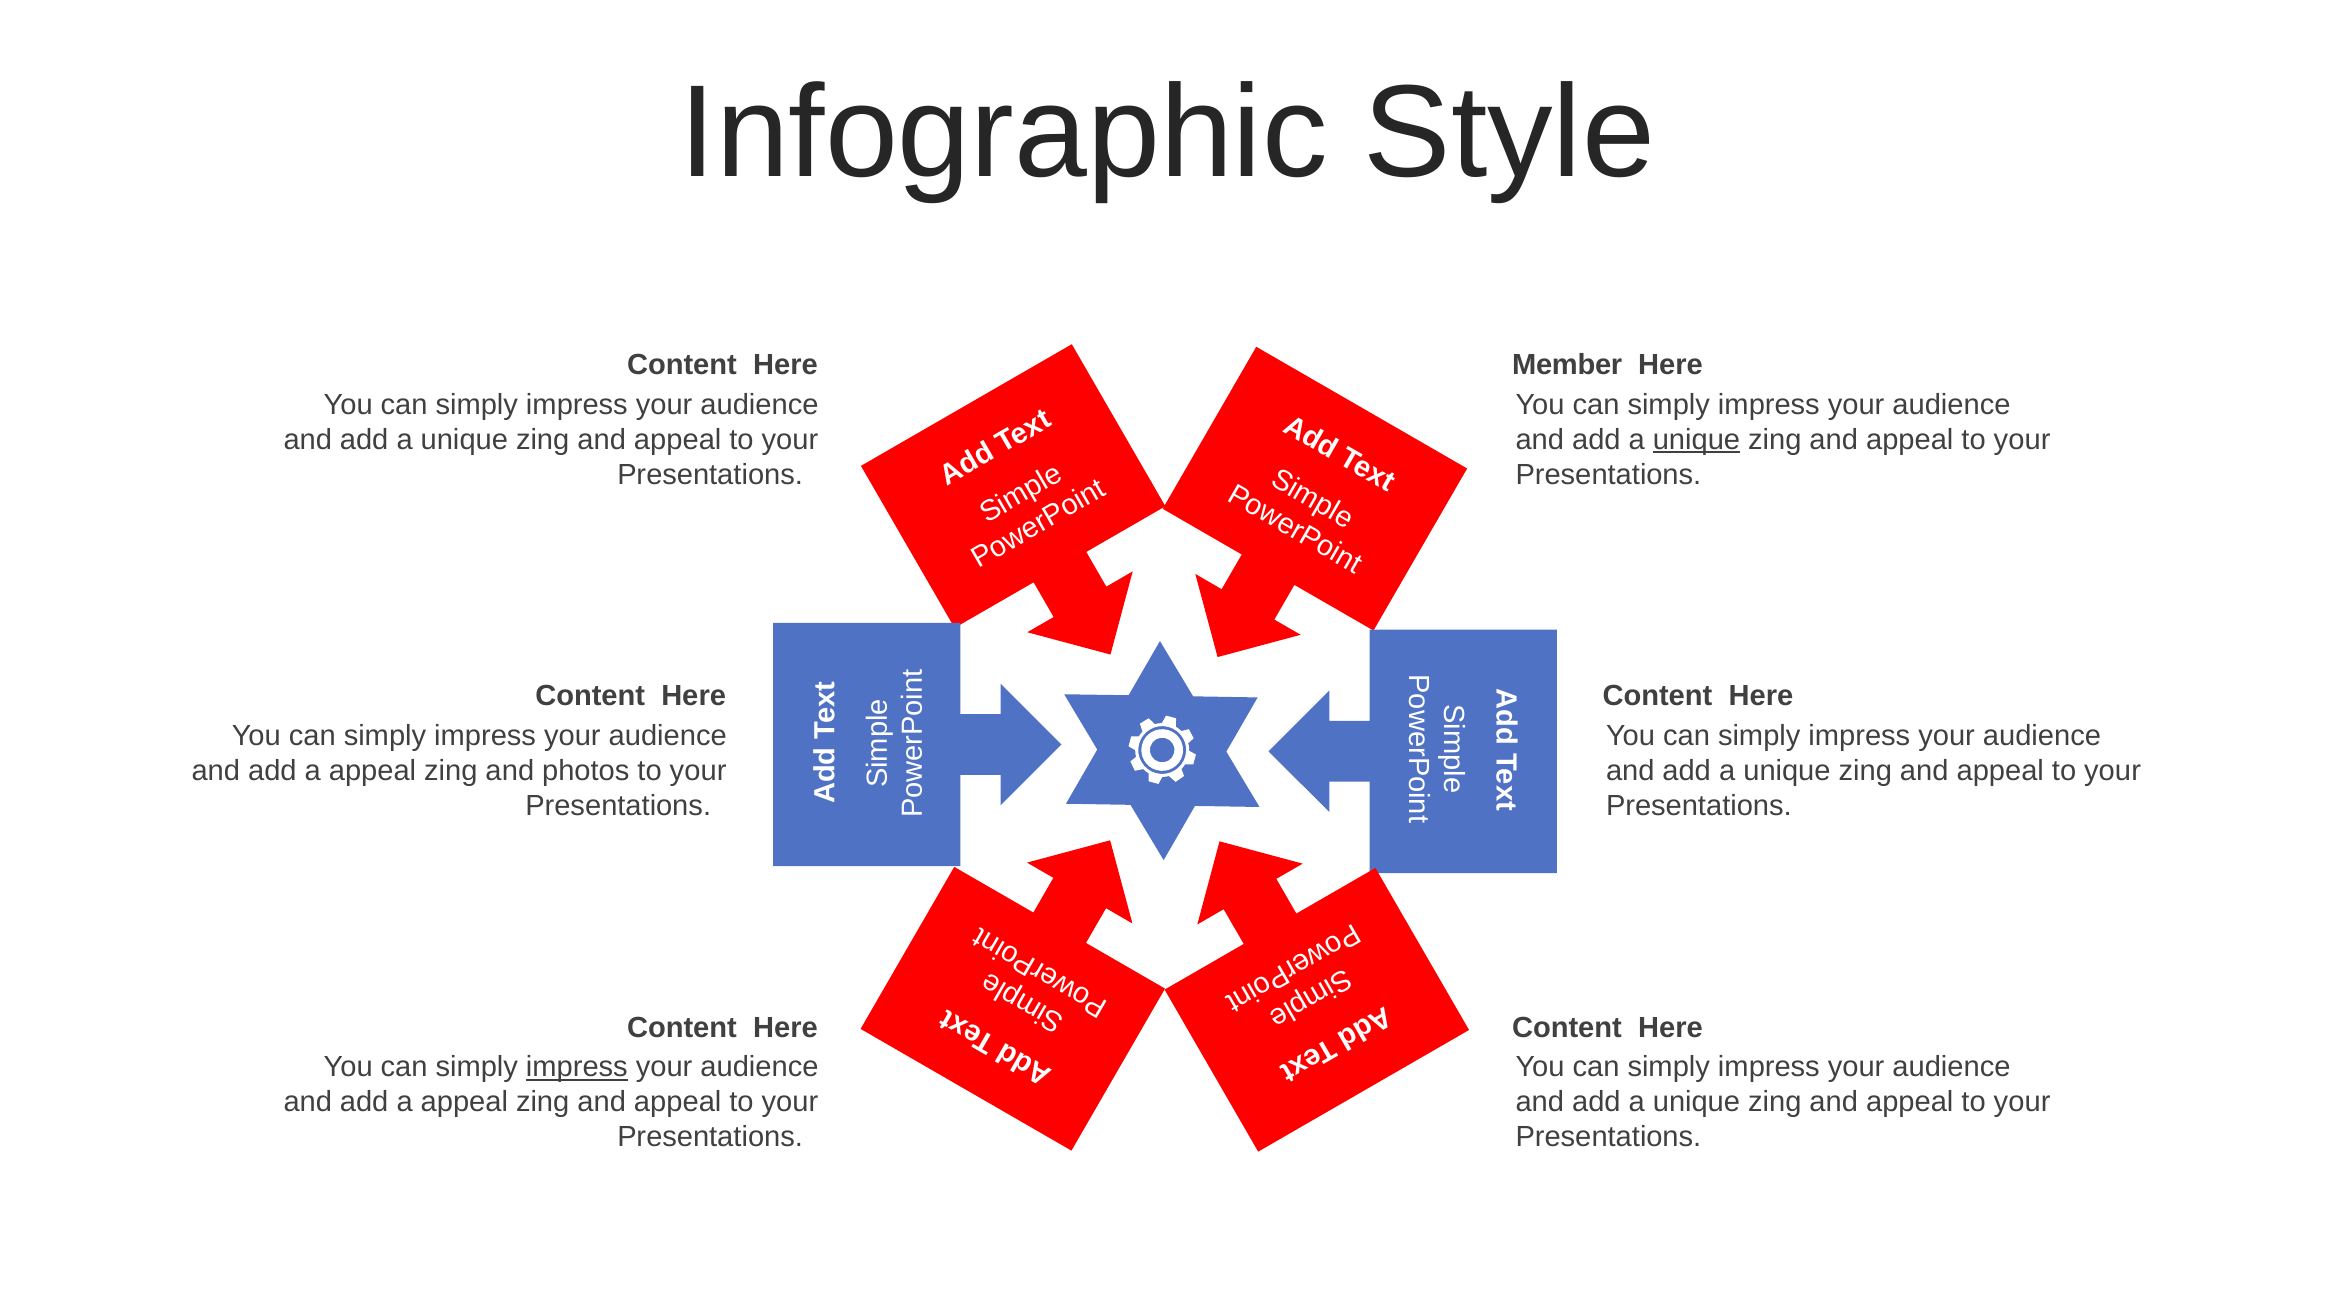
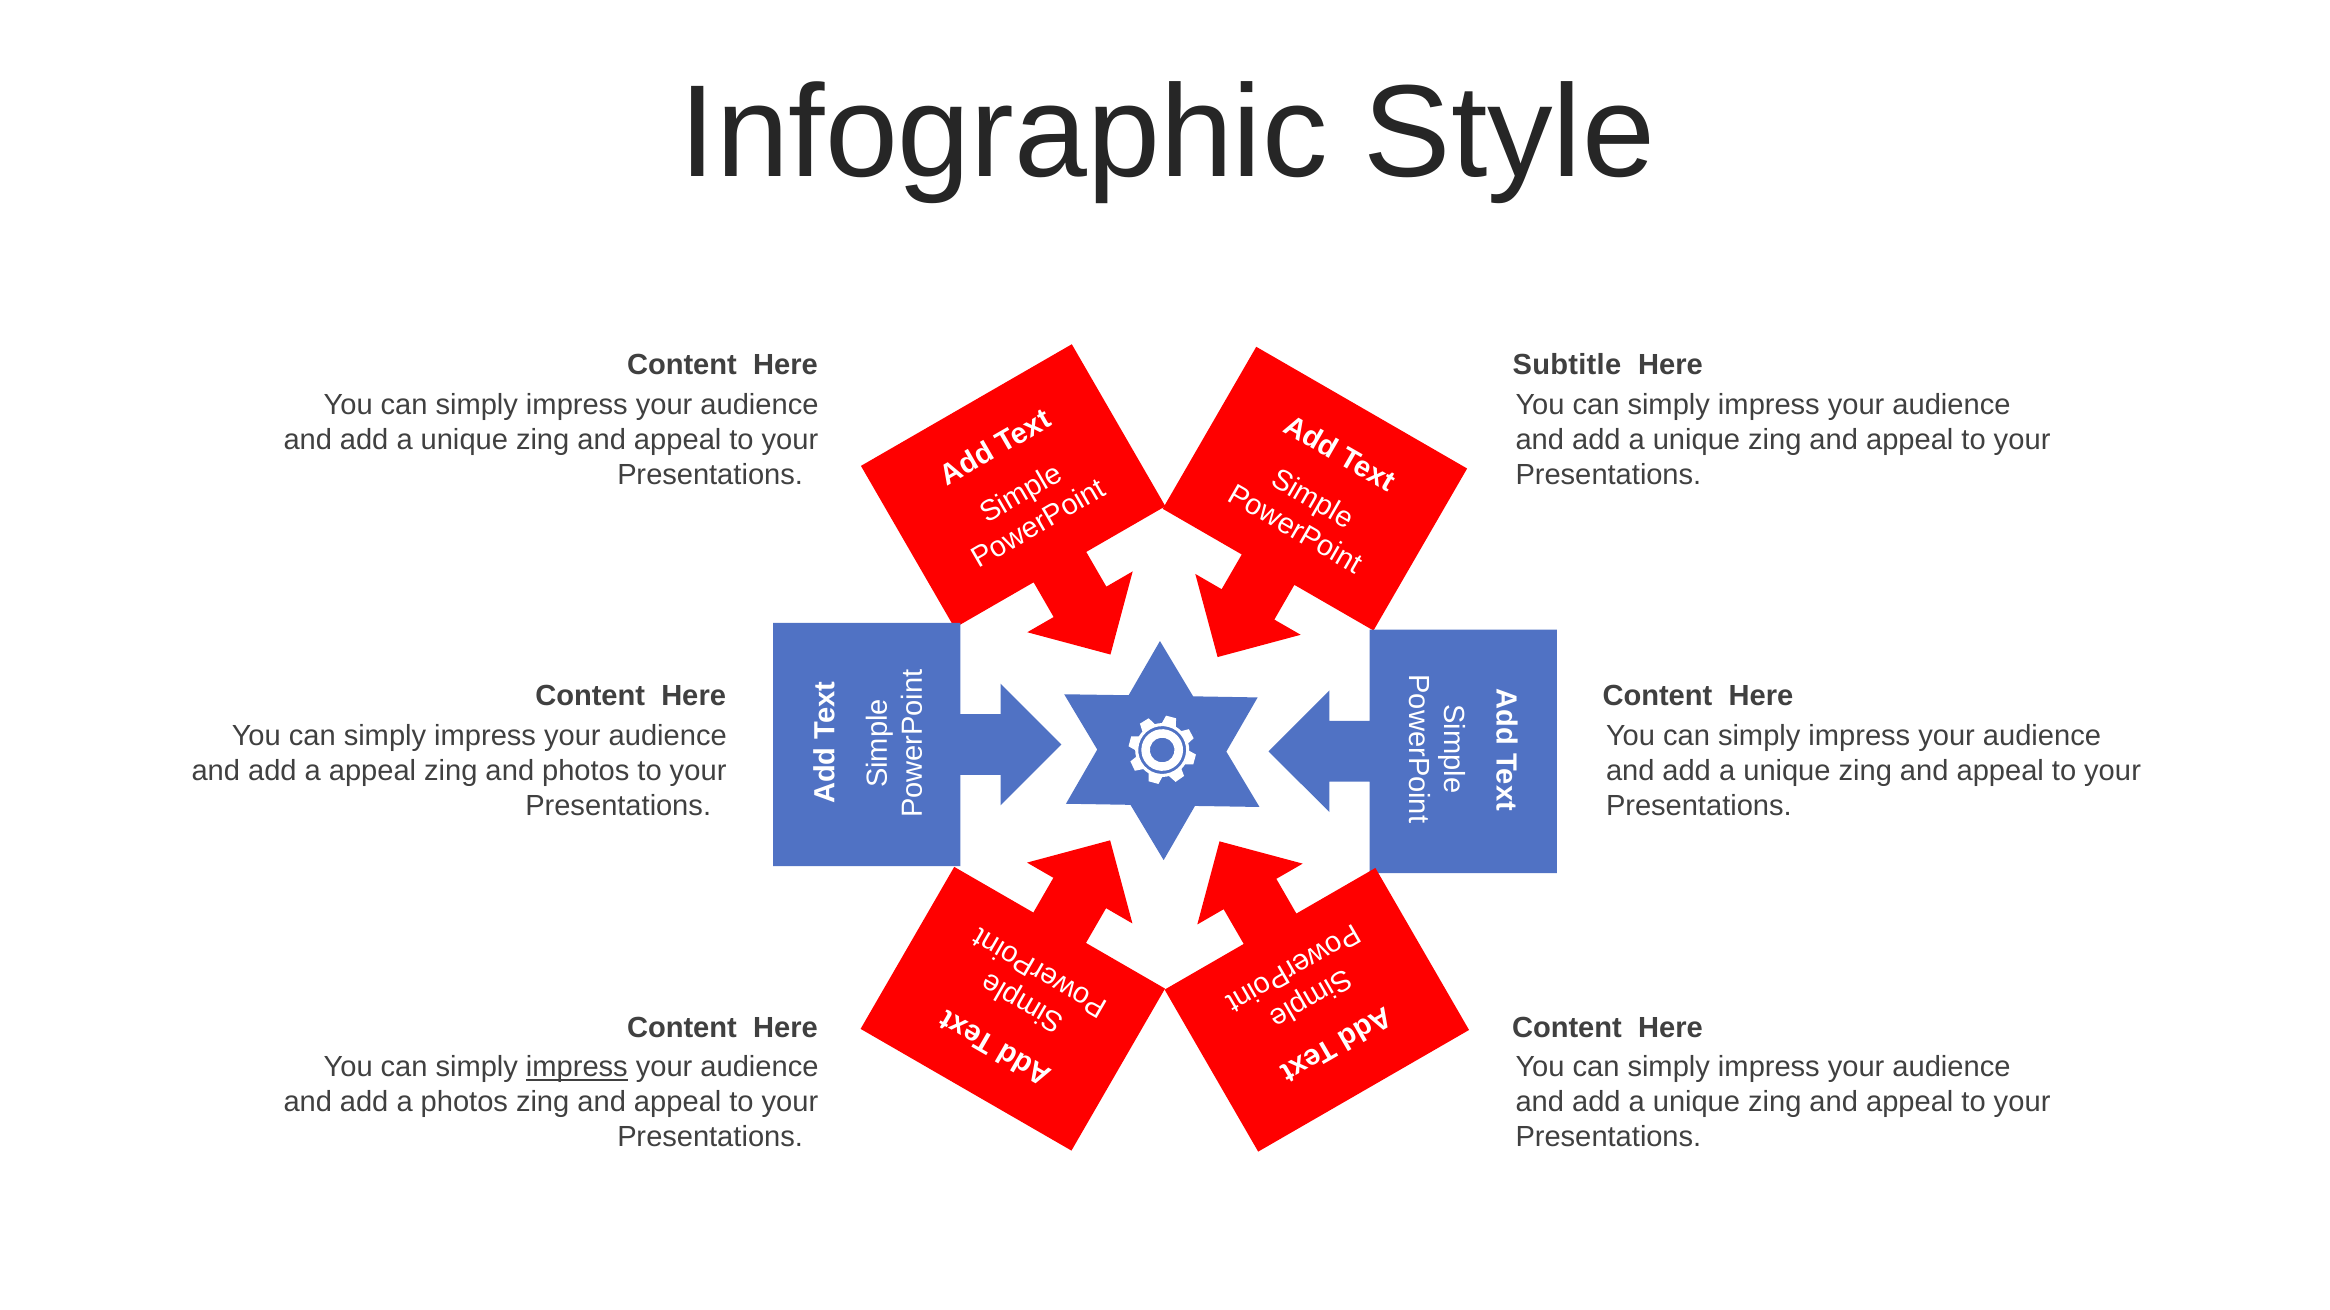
Member: Member -> Subtitle (1567, 365)
unique underline: present -> none (1696, 440)
appeal: appeal -> photos (464, 1103)
